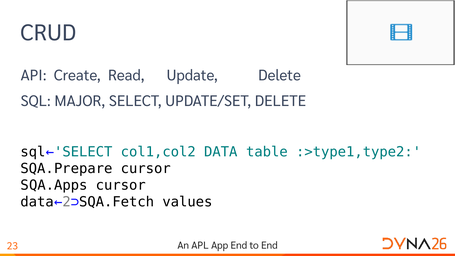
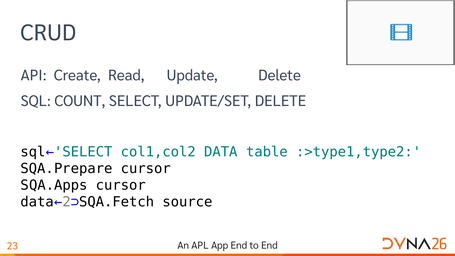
MAJOR: MAJOR -> COUNT (80, 101)
values: values -> source (188, 202)
